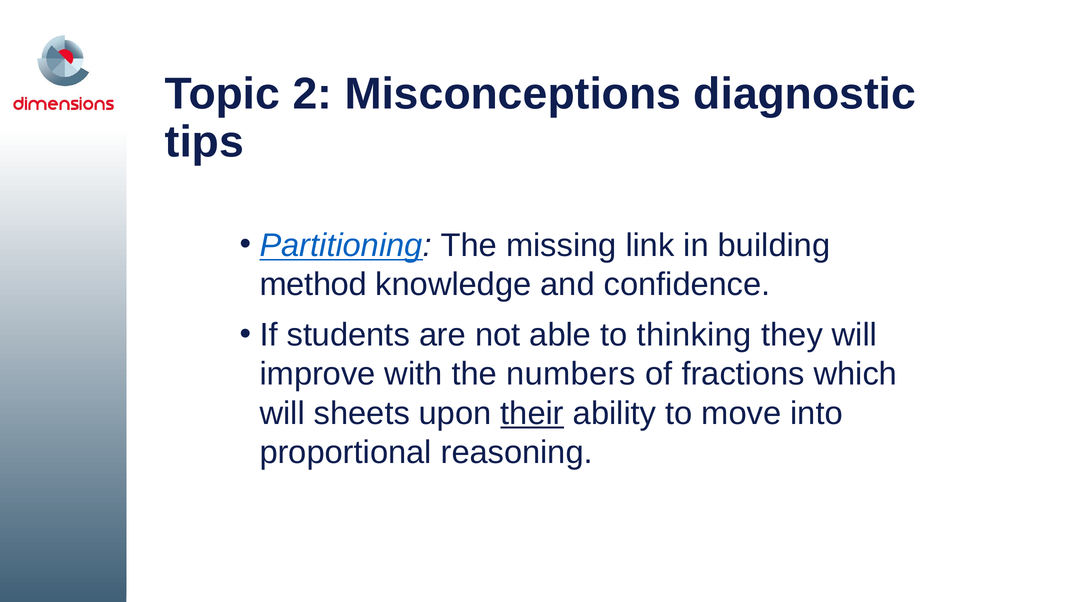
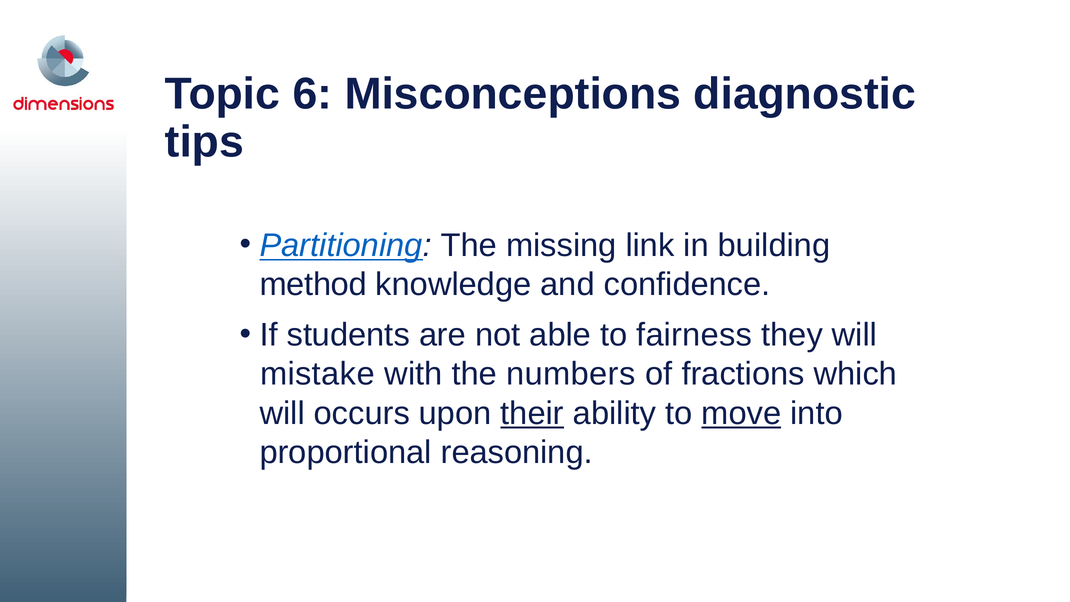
2: 2 -> 6 (312, 94)
thinking: thinking -> fairness (694, 335)
improve: improve -> mistake (317, 374)
sheets: sheets -> occurs (362, 413)
move underline: none -> present (741, 413)
